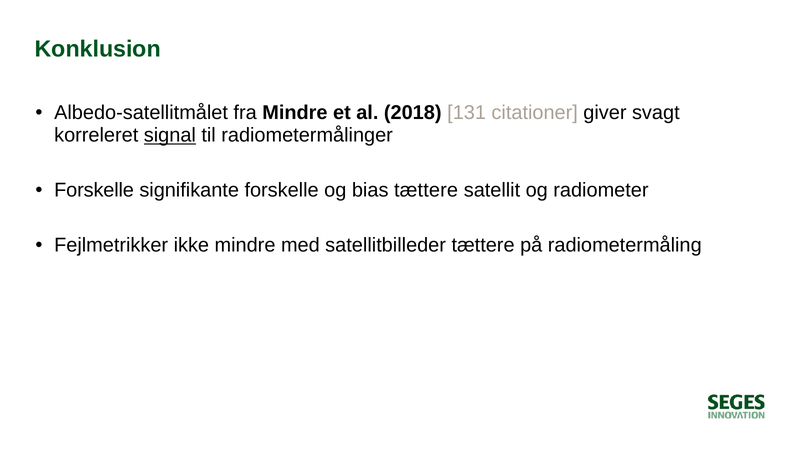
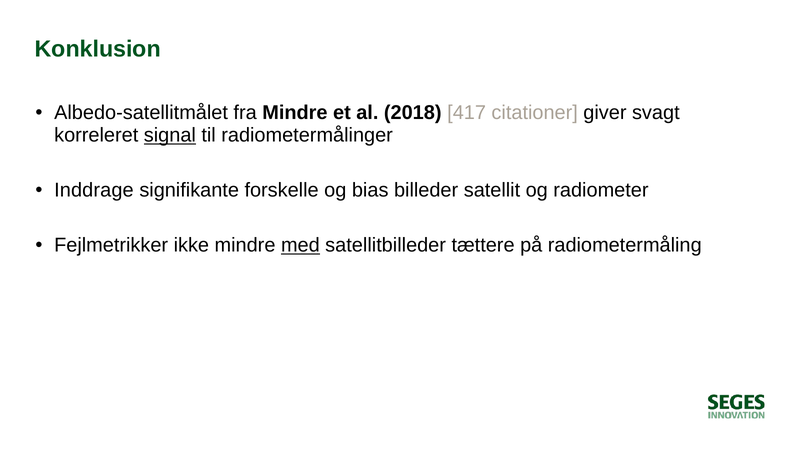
131: 131 -> 417 (467, 113)
Forskelle: Forskelle -> Inddrage (94, 190)
bias tættere: tættere -> billeder (426, 190)
med underline: none -> present (300, 245)
